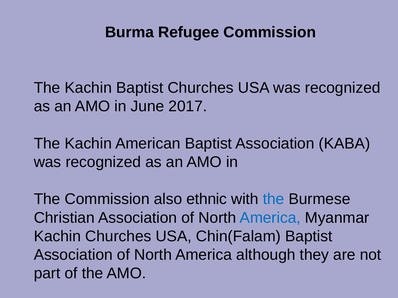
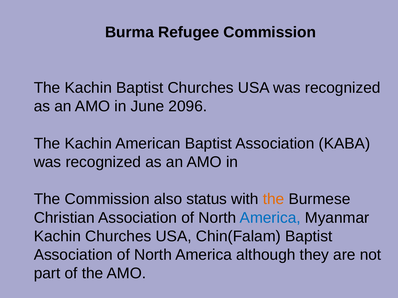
2017: 2017 -> 2096 (188, 107)
ethnic: ethnic -> status (207, 199)
the colour: blue -> orange (274, 199)
